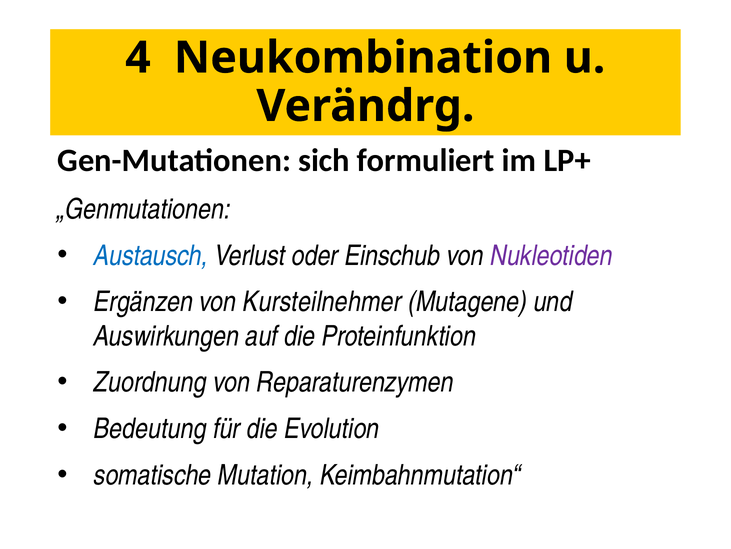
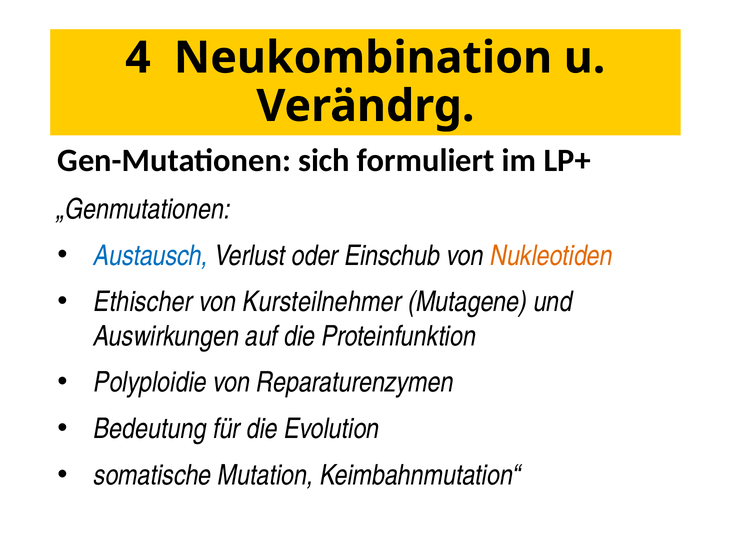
Nukleotiden colour: purple -> orange (552, 255)
Ergänzen: Ergänzen -> Ethischer (143, 302)
Zuordnung: Zuordnung -> Polyploidie (150, 382)
